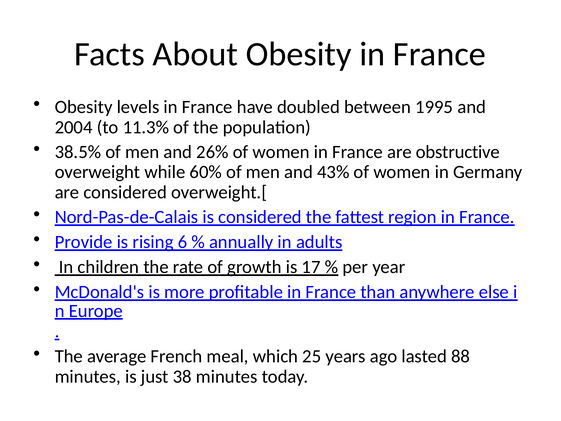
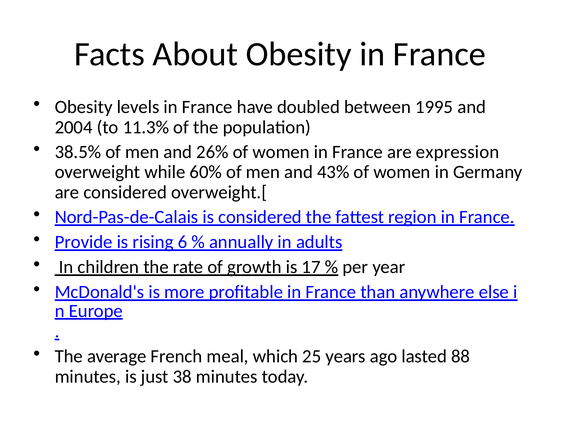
obstructive: obstructive -> expression (458, 152)
